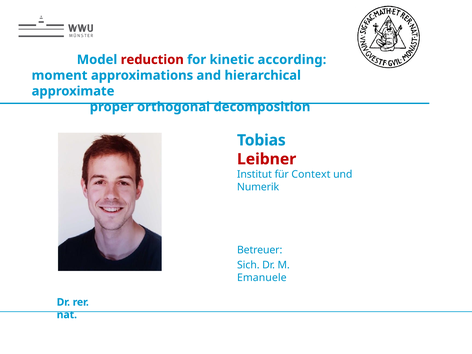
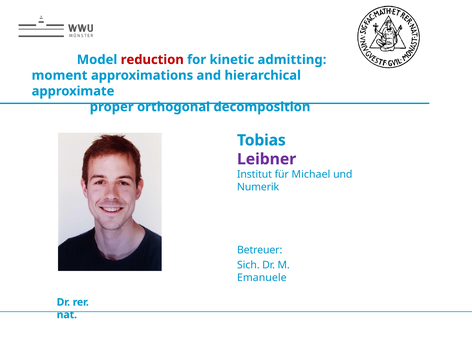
according: according -> admitting (292, 60)
Leibner colour: red -> purple (267, 159)
Context: Context -> Michael (311, 175)
